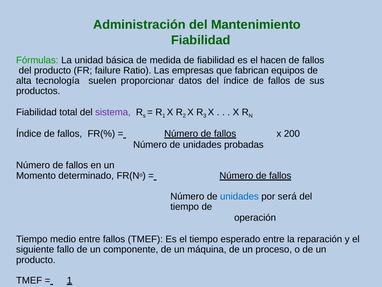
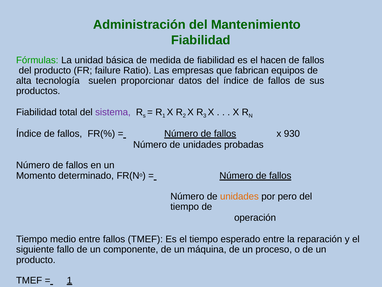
200: 200 -> 930 (292, 134)
unidades colour: blue -> orange (239, 196)
será: será -> pero (287, 196)
